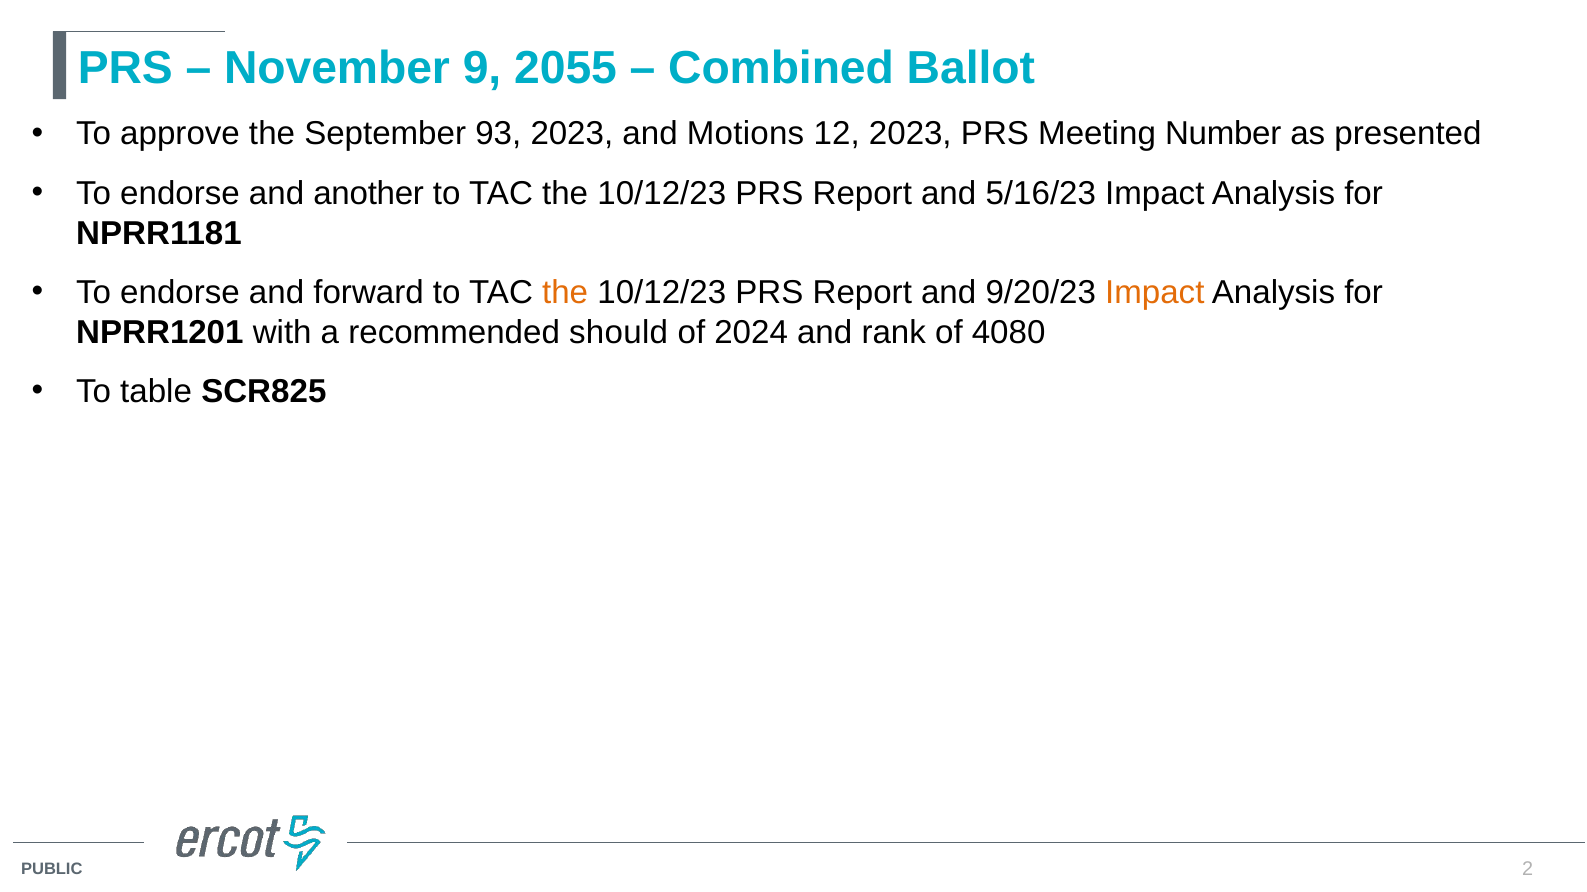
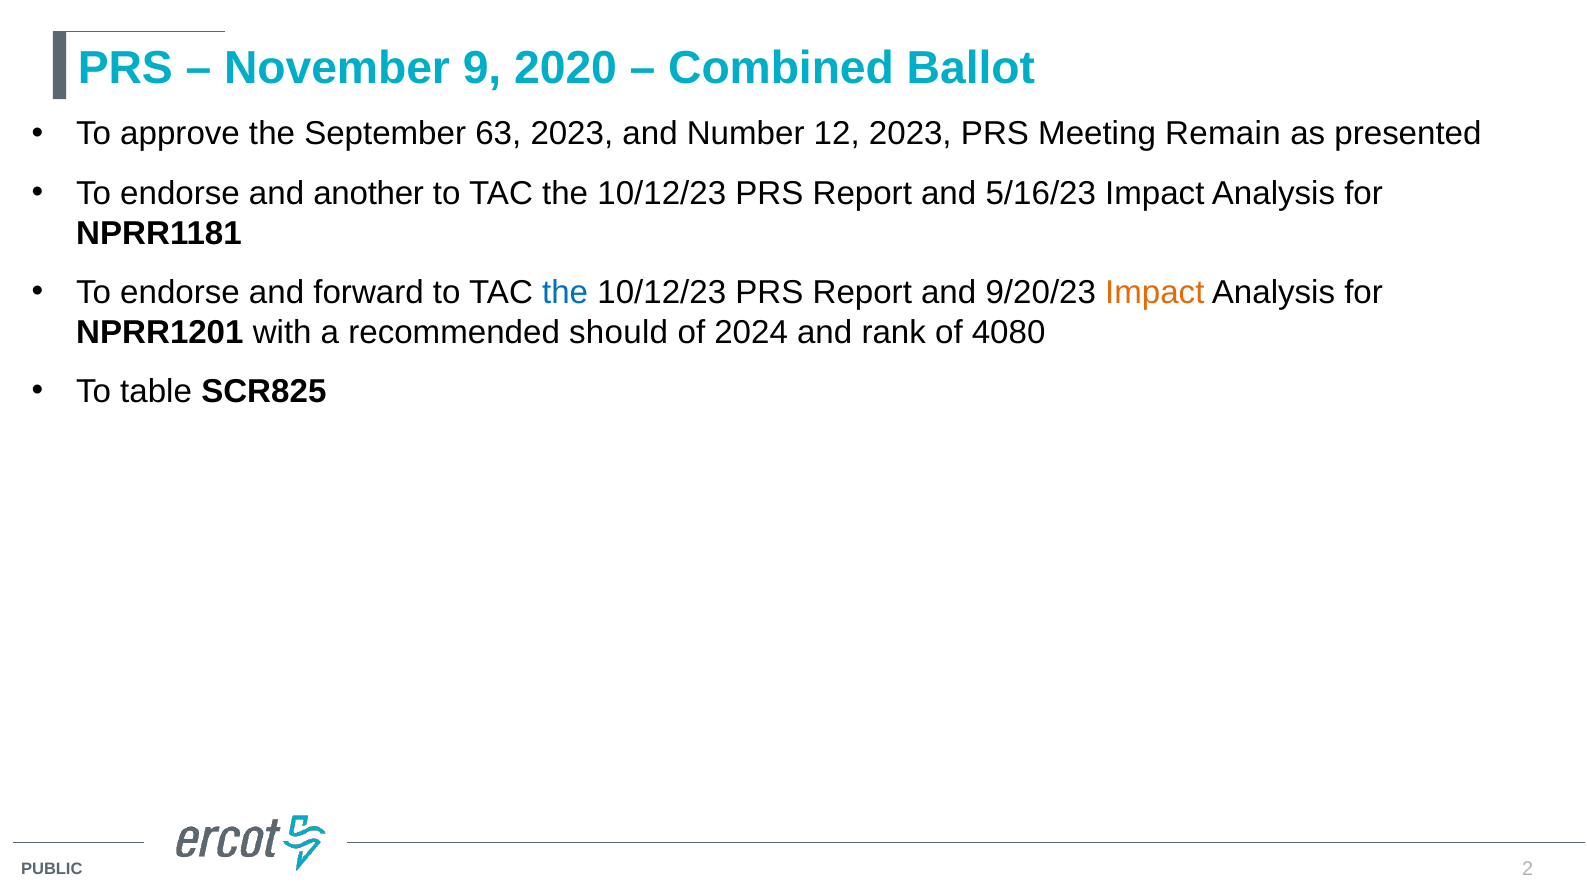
2055: 2055 -> 2020 (566, 69)
93: 93 -> 63 (498, 134)
Motions: Motions -> Number (746, 134)
Number: Number -> Remain (1223, 134)
the colour: orange -> blue (565, 293)
